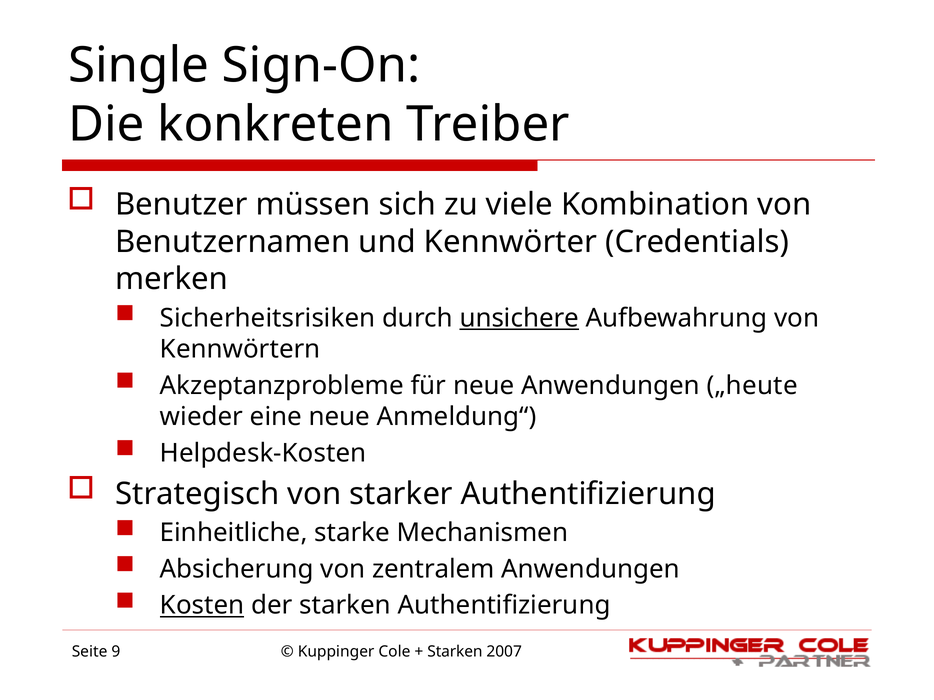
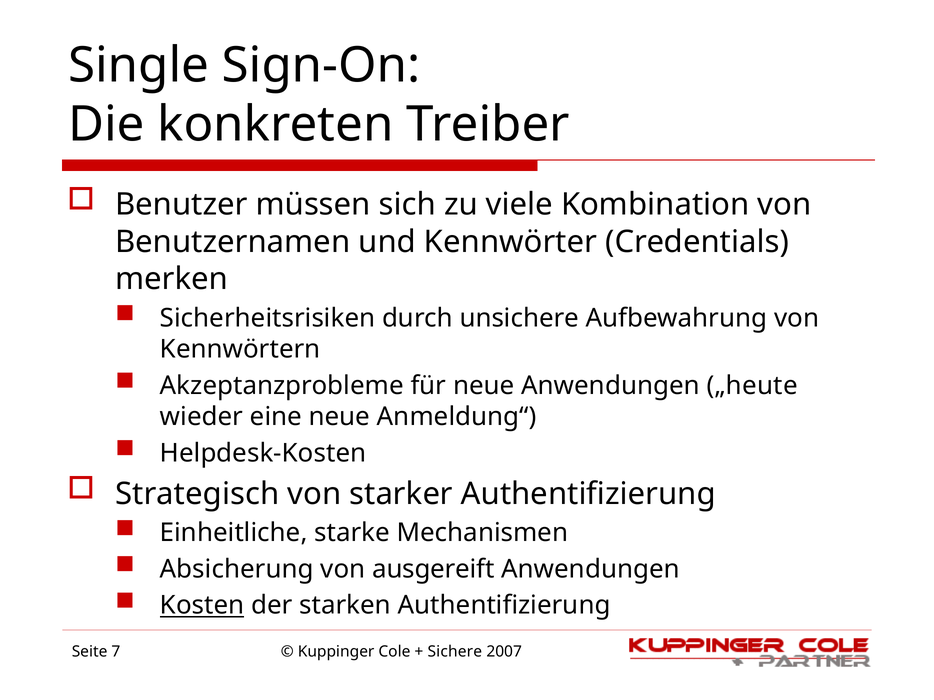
unsichere underline: present -> none (519, 318)
zentralem: zentralem -> ausgereift (433, 570)
9: 9 -> 7 (116, 652)
Starken: Starken -> Sichere (455, 652)
